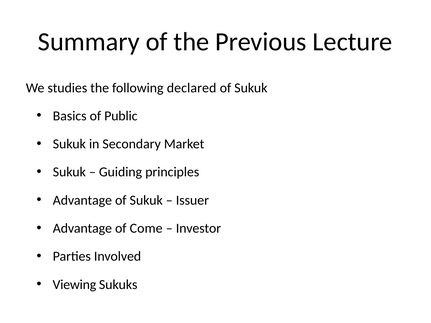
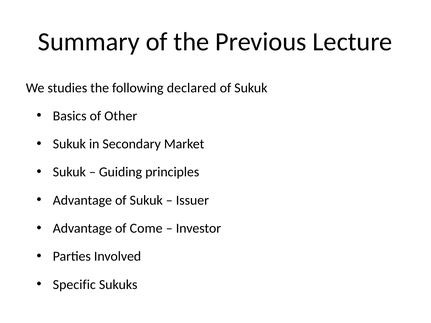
Public: Public -> Other (121, 116)
Viewing: Viewing -> Specific (74, 285)
